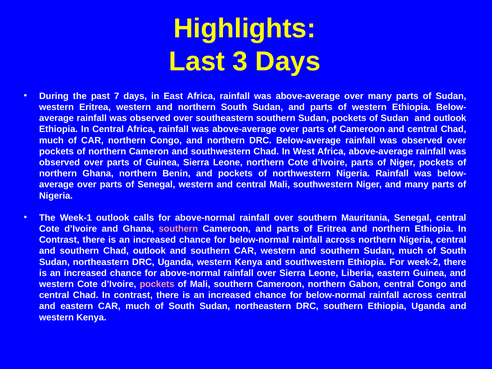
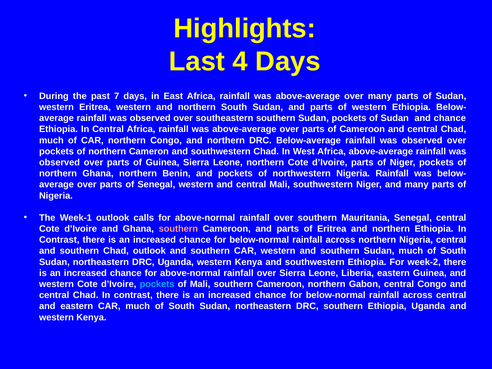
3: 3 -> 4 (240, 61)
and outlook: outlook -> chance (450, 118)
pockets colour: pink -> light blue (157, 284)
